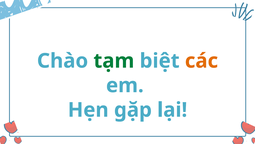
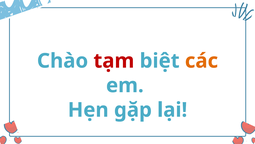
tạm colour: green -> red (114, 61)
